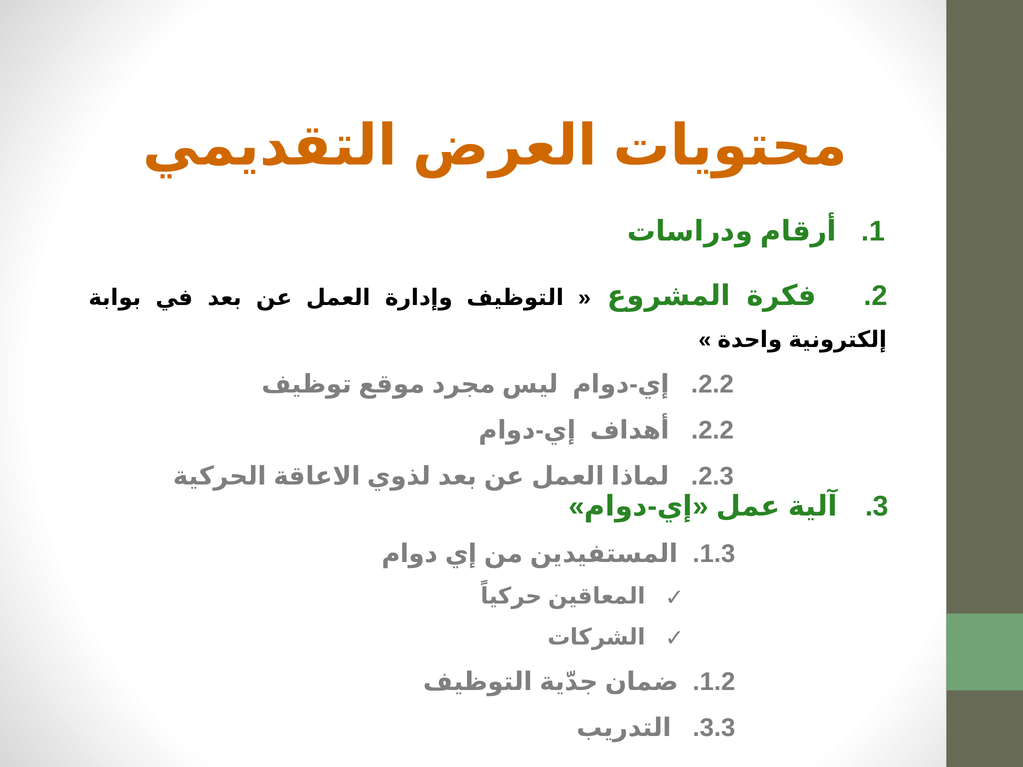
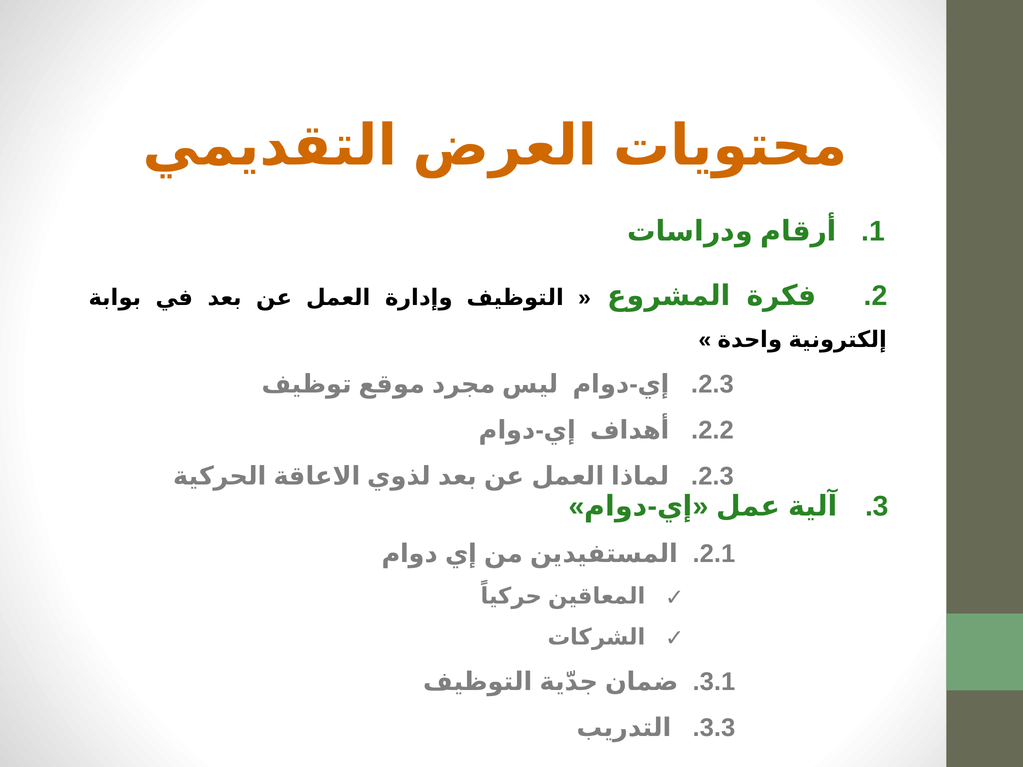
2.2: 2.2 -> 2.3 (716, 384)
1.3: 1.3 -> 2.1 (718, 554)
1.2: 1.2 -> 3.1 (718, 682)
